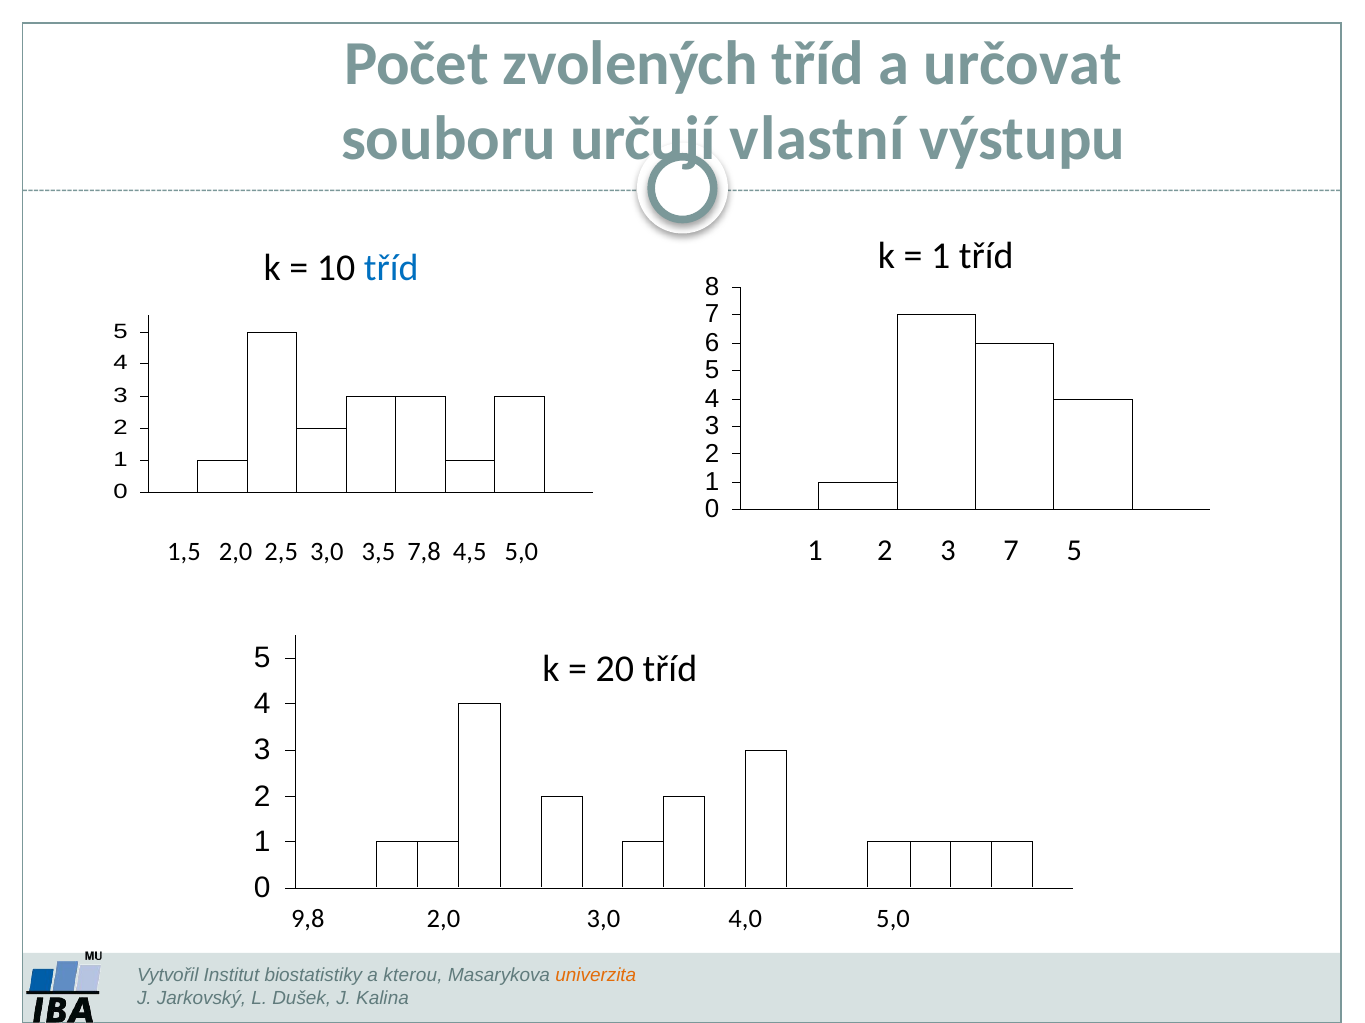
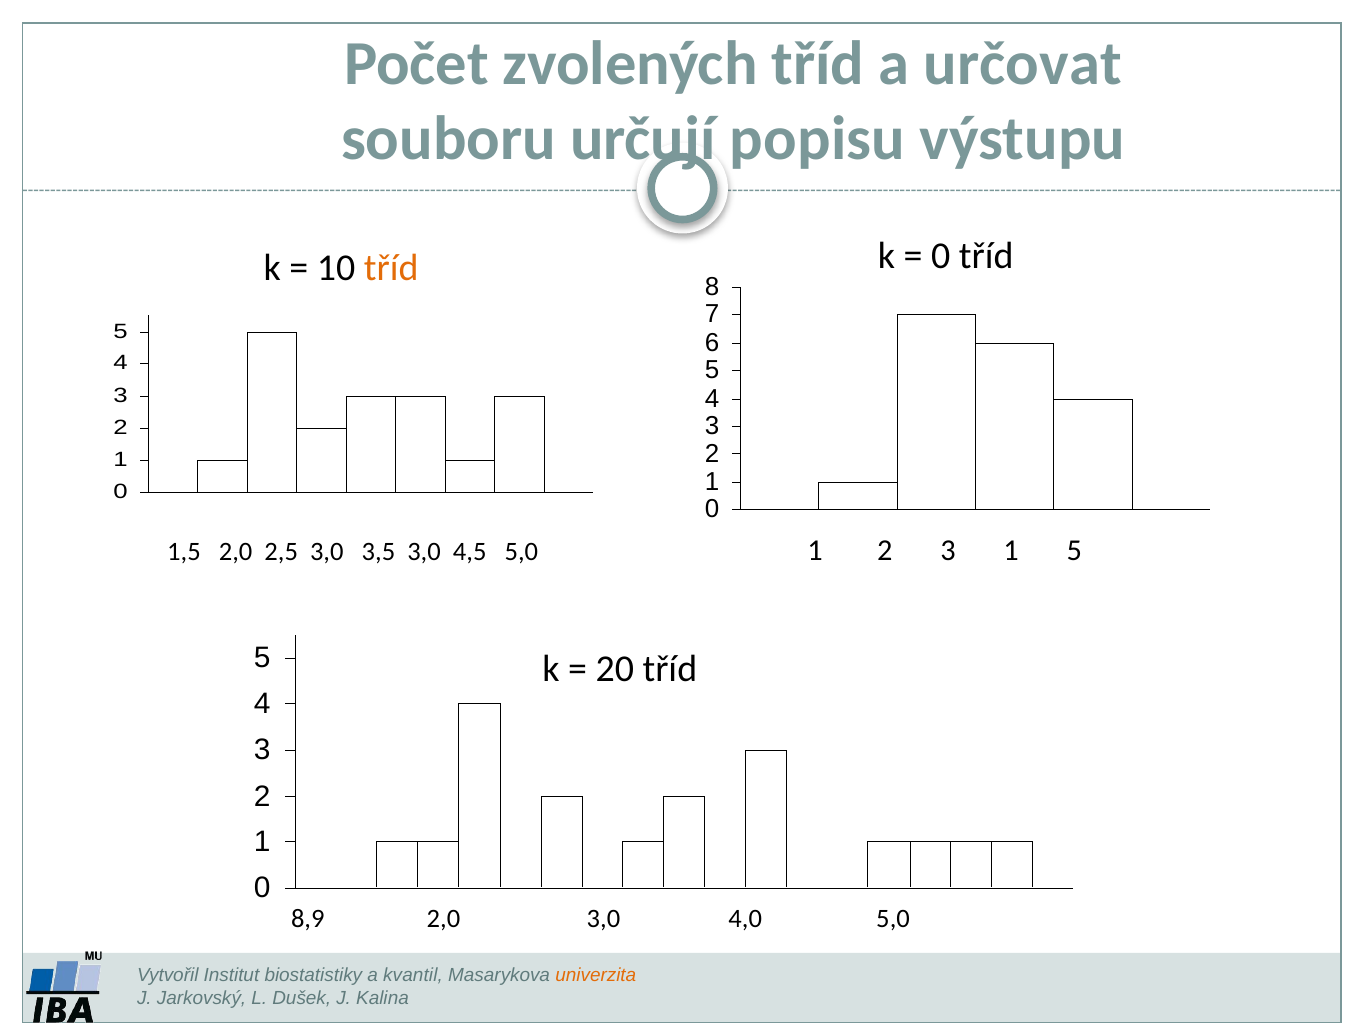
vlastní: vlastní -> popisu (818, 139)
tříd colour: blue -> orange (391, 268)
1: 1 -> 0 (941, 257)
3,5 7,8: 7,8 -> 3,0 (424, 552)
3 7: 7 -> 1 (1011, 551)
9,8: 9,8 -> 8,9 (308, 919)
kterou: kterou -> kvantil (413, 976)
